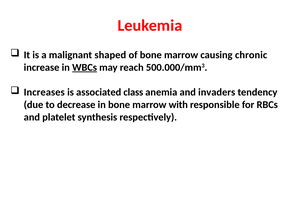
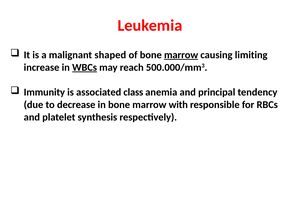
marrow underline: none -> present (181, 55)
chronic: chronic -> limiting (251, 55)
Increases: Increases -> Immunity (44, 92)
invaders: invaders -> principal (217, 92)
